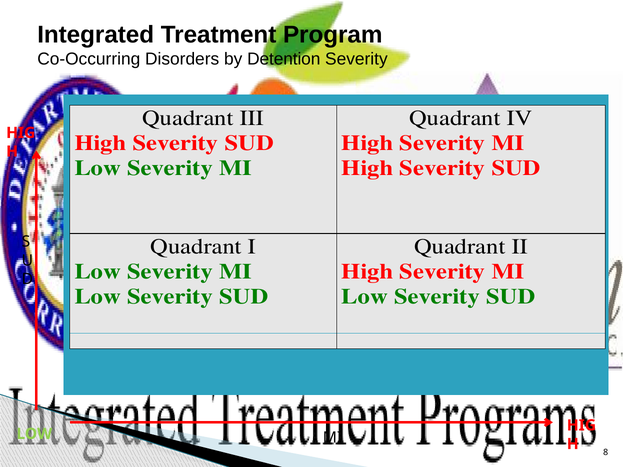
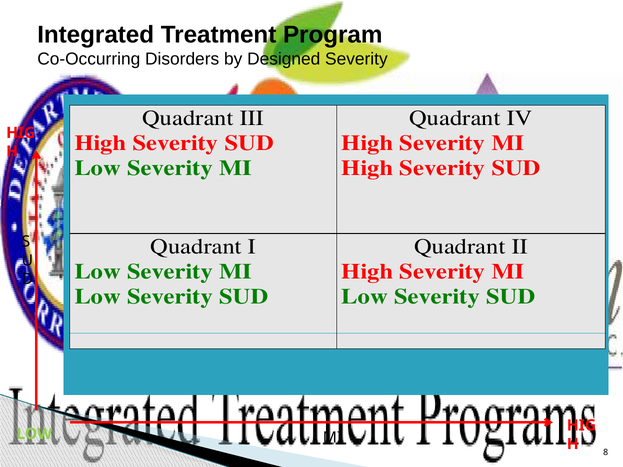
Detention: Detention -> Designed (284, 59)
